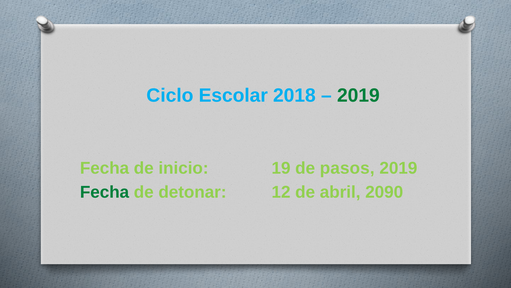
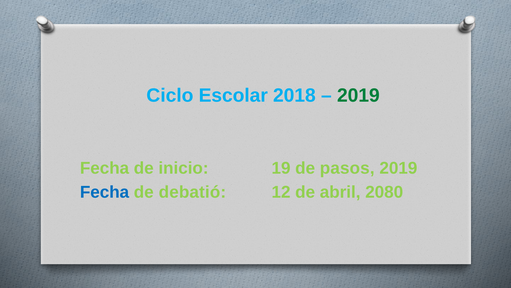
Fecha colour: green -> blue (105, 192)
detonar: detonar -> debatió (192, 192)
2090: 2090 -> 2080 (384, 192)
